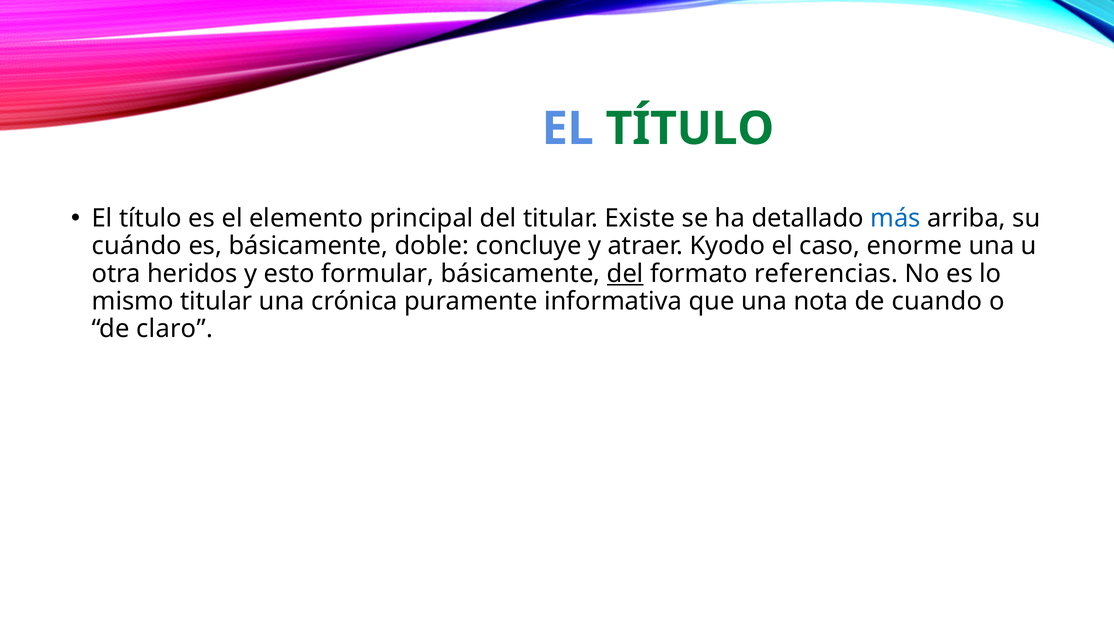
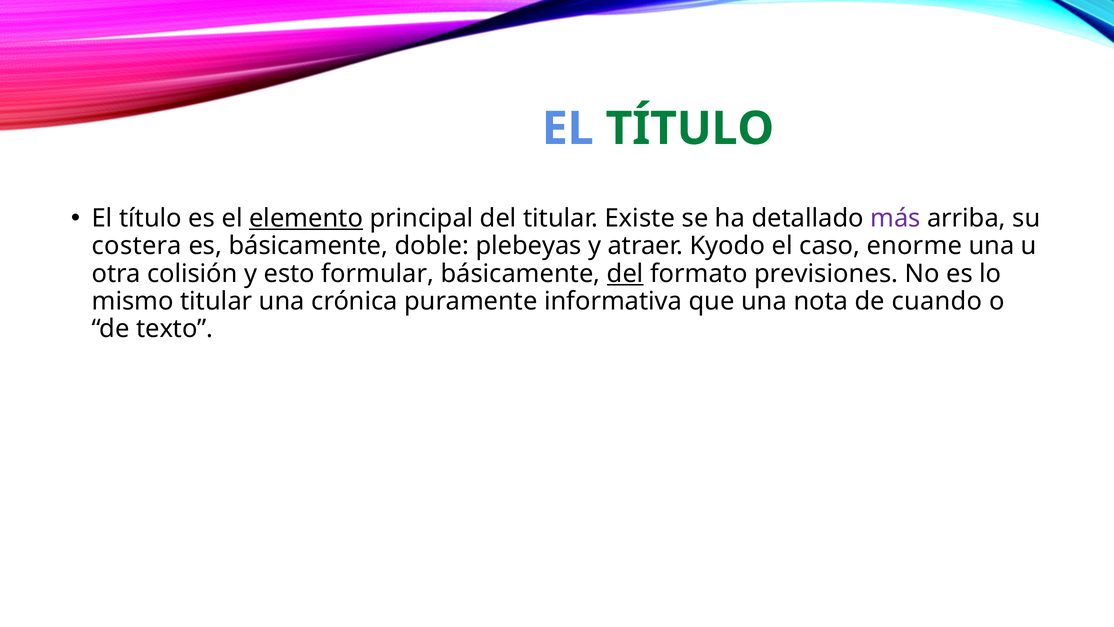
elemento underline: none -> present (306, 218)
más colour: blue -> purple (895, 218)
cuándo: cuándo -> costera (137, 246)
concluye: concluye -> plebeyas (529, 246)
heridos: heridos -> colisión (192, 273)
referencias: referencias -> previsiones (826, 273)
claro: claro -> texto (175, 329)
